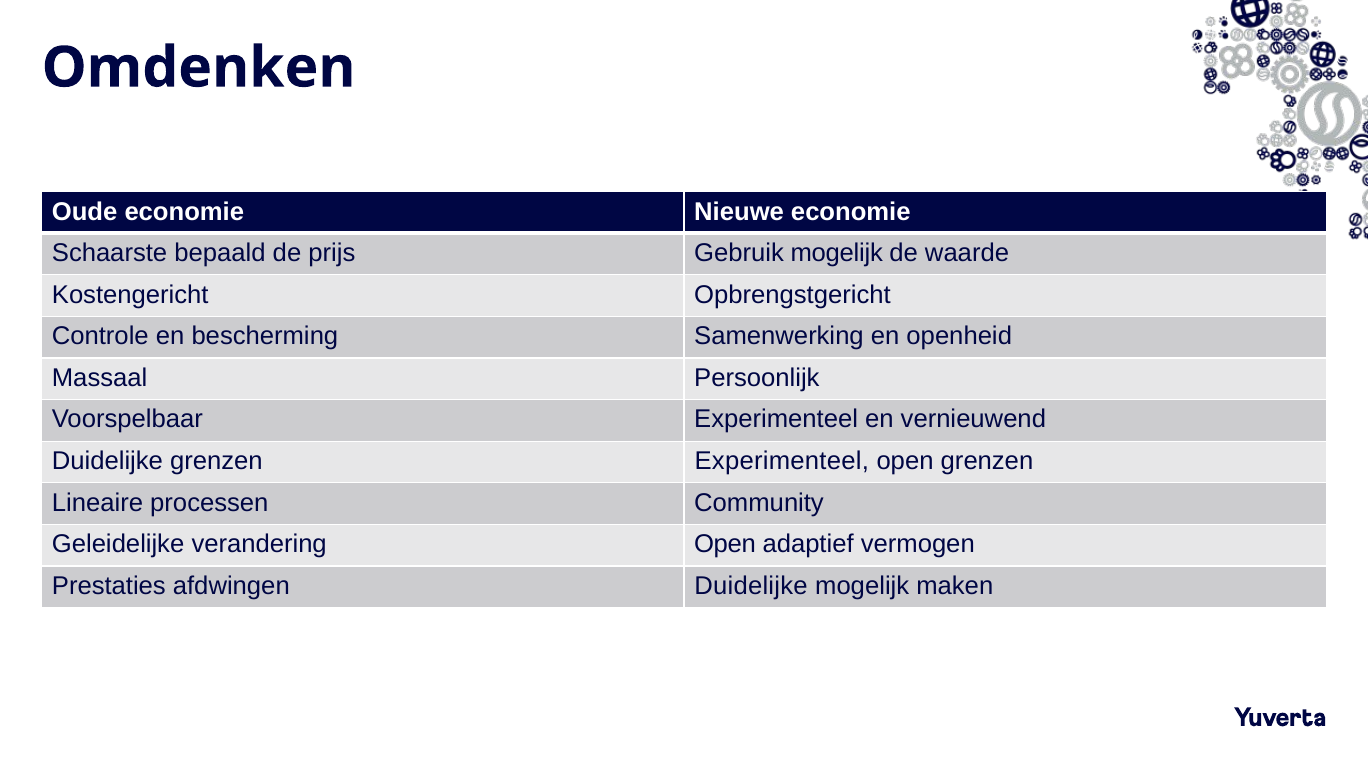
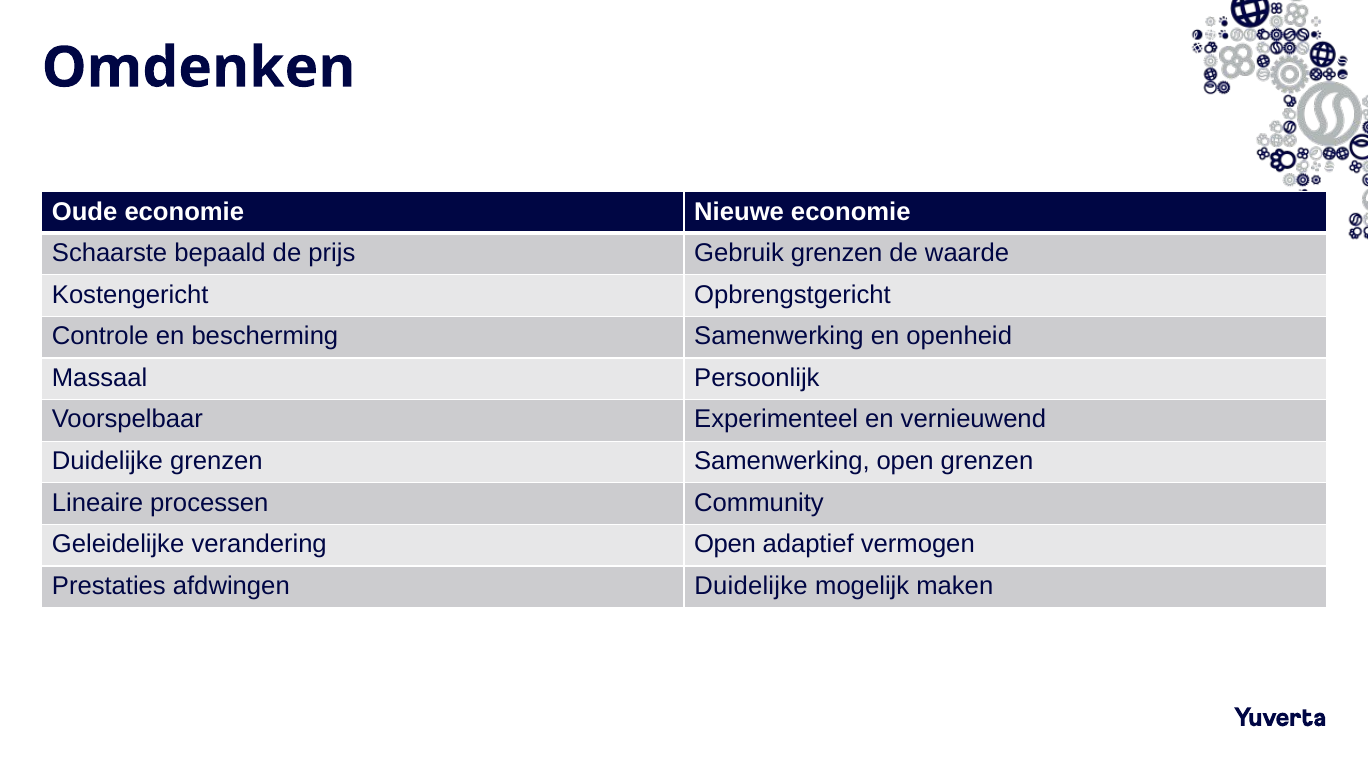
Gebruik mogelijk: mogelijk -> grenzen (837, 253)
Experimenteel: Experimenteel -> Samenwerking (782, 461)
